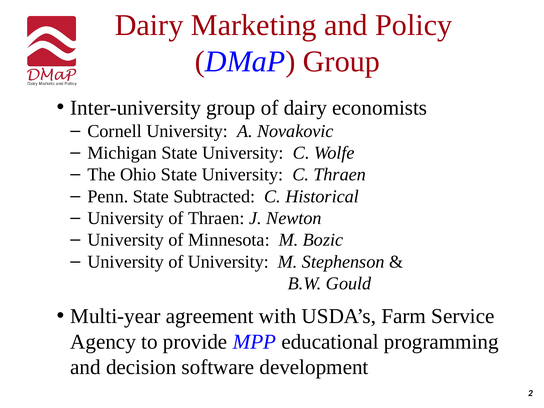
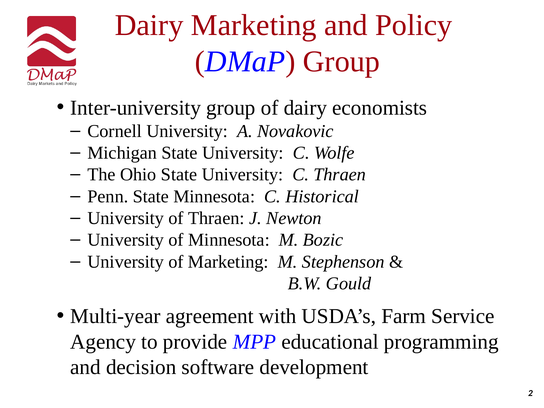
State Subtracted: Subtracted -> Minnesota (214, 196)
of University: University -> Marketing (228, 262)
